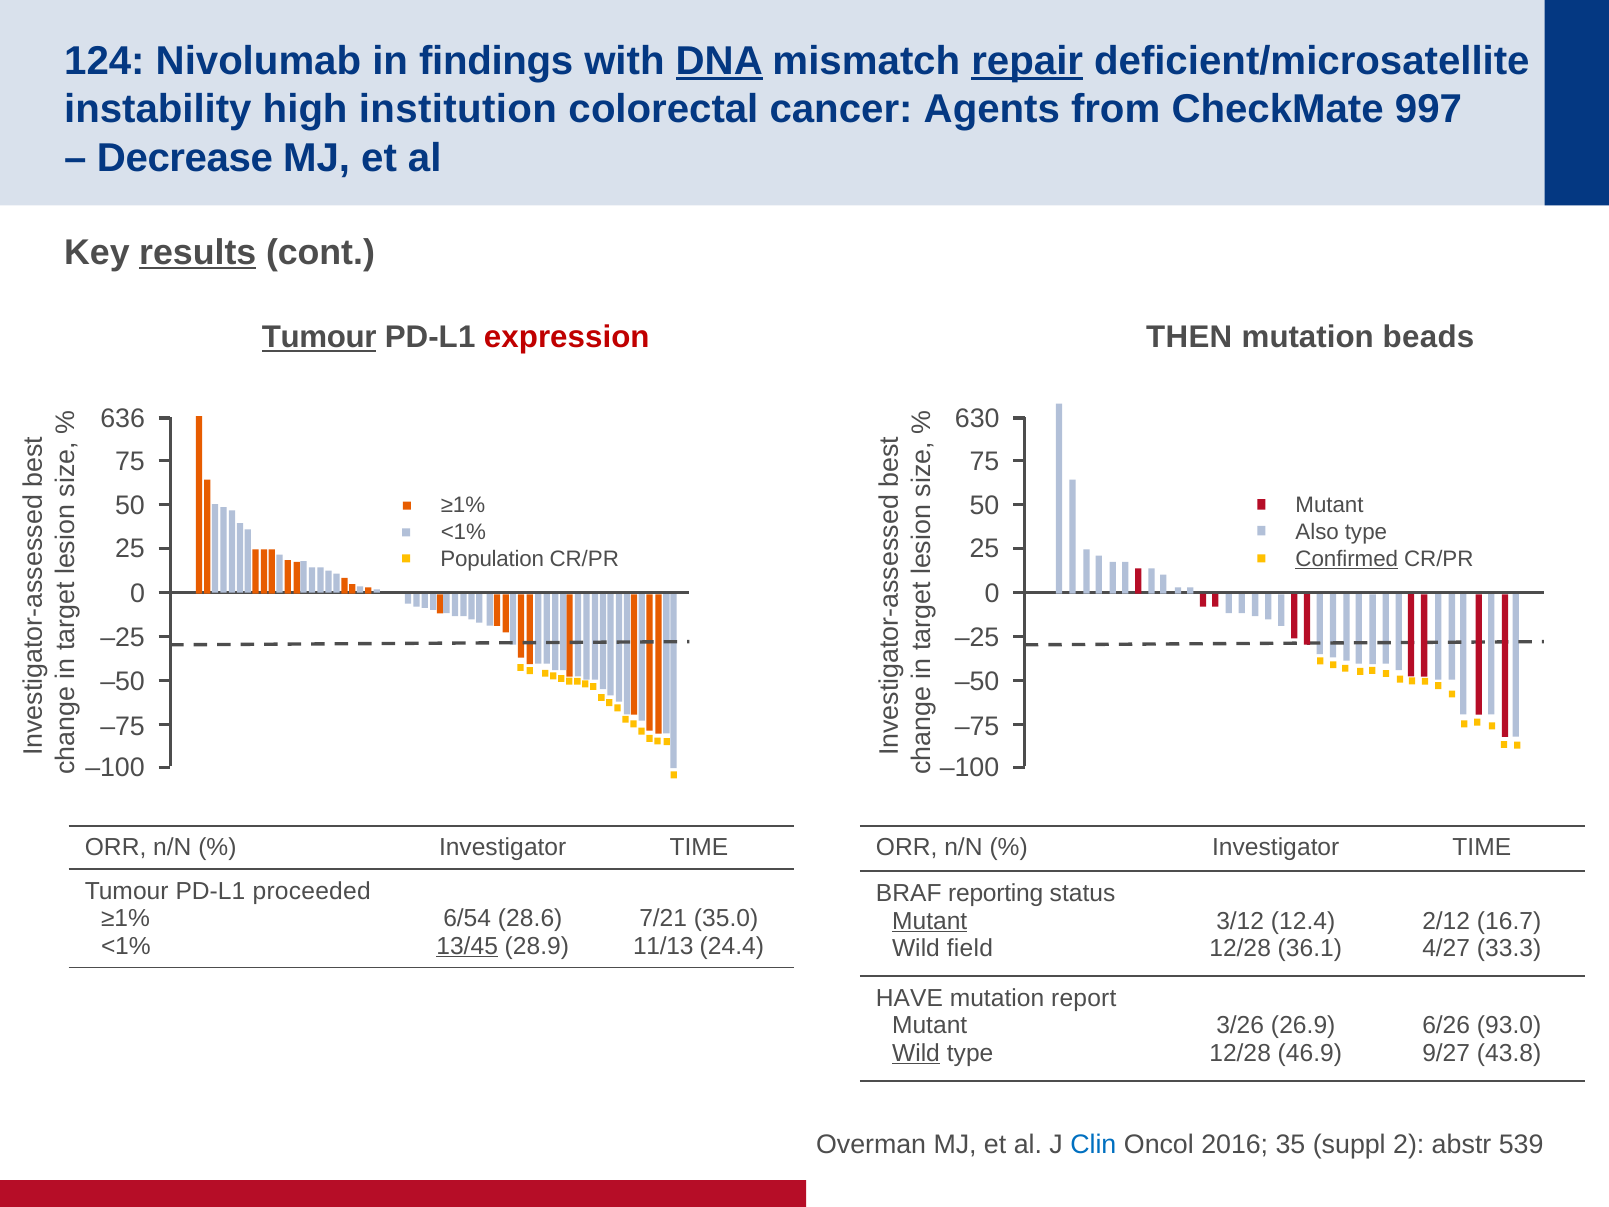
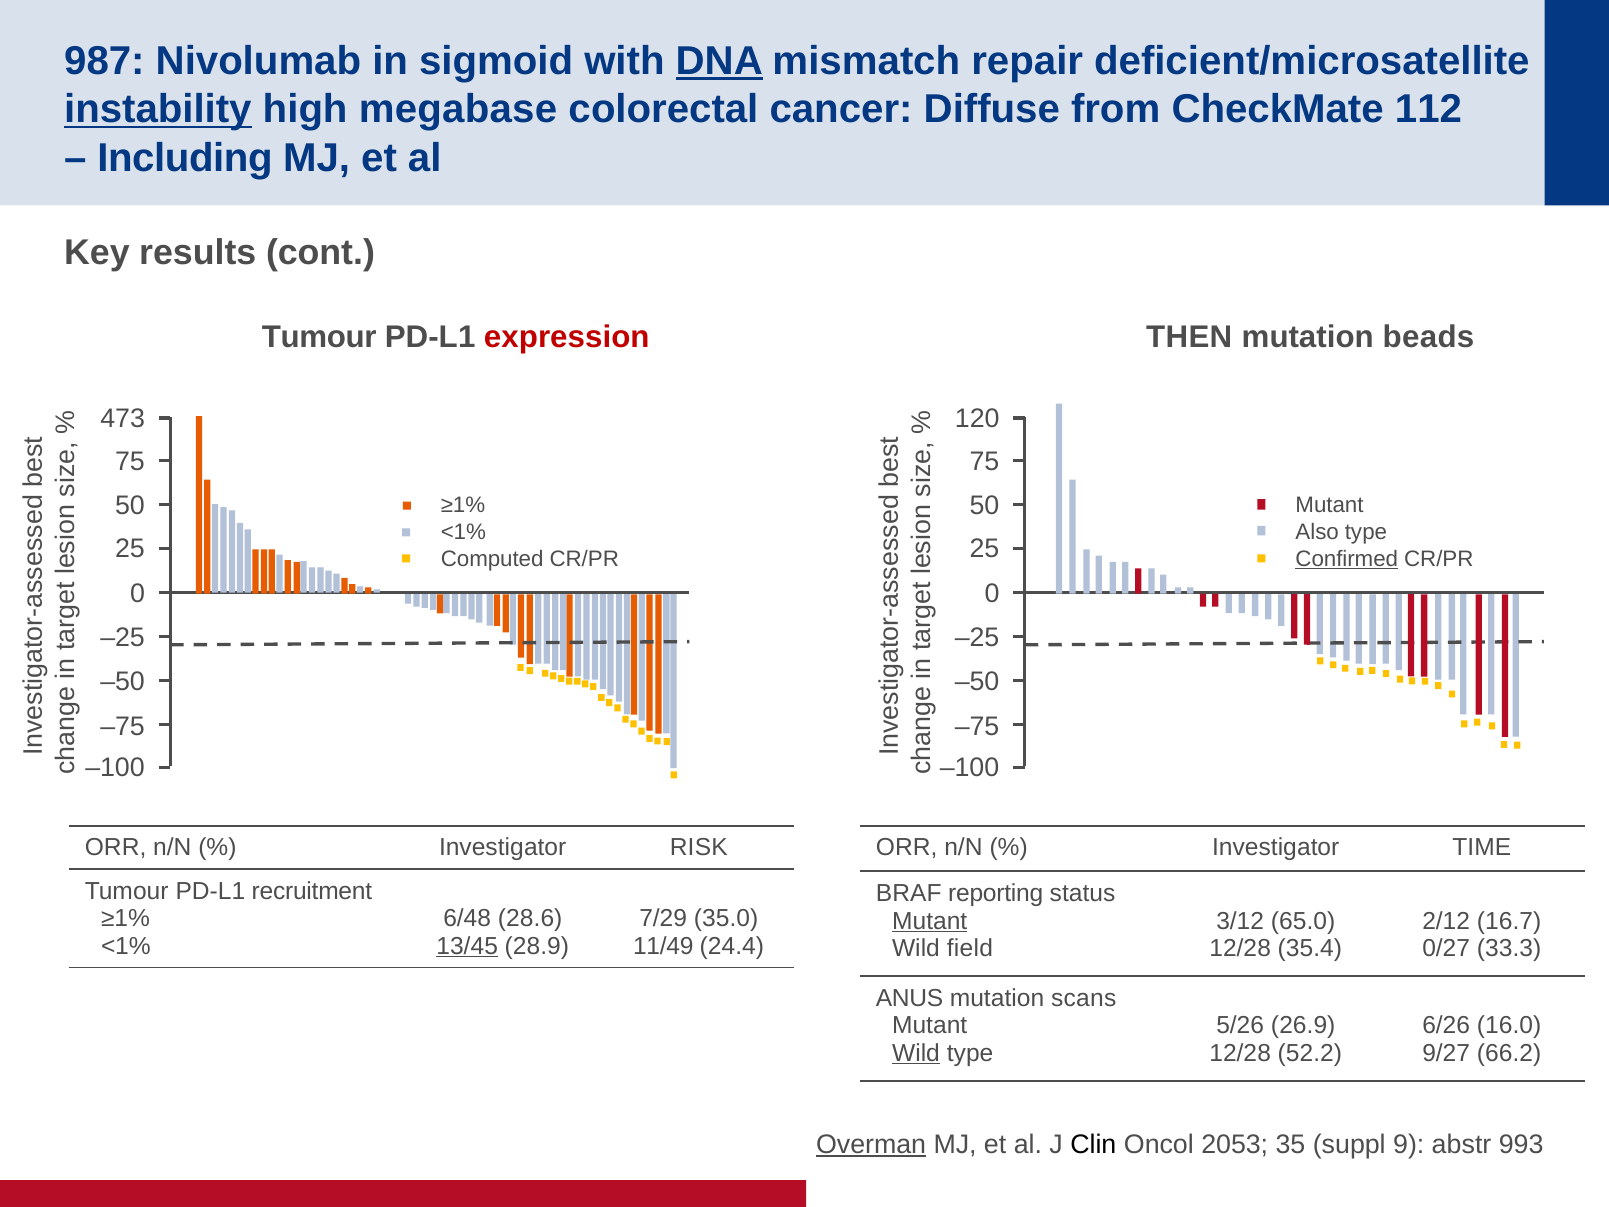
124: 124 -> 987 (104, 61)
findings: findings -> sigmoid (496, 61)
repair underline: present -> none (1027, 61)
instability underline: none -> present (158, 109)
institution: institution -> megabase (458, 109)
Agents: Agents -> Diffuse (992, 109)
997: 997 -> 112 (1428, 109)
Decrease: Decrease -> Including (185, 158)
results underline: present -> none (198, 253)
Tumour underline: present -> none (319, 337)
636: 636 -> 473 (123, 418)
630: 630 -> 120 (977, 418)
Population: Population -> Computed (492, 559)
TIME: TIME -> RISK (699, 848)
proceeded: proceeded -> recruitment (312, 891)
6/54: 6/54 -> 6/48 (467, 919)
7/21: 7/21 -> 7/29 (663, 919)
12.4: 12.4 -> 65.0 (1303, 921)
11/13: 11/13 -> 11/49 (663, 946)
36.1: 36.1 -> 35.4 (1310, 948)
4/27: 4/27 -> 0/27 (1446, 948)
HAVE: HAVE -> ANUS (910, 998)
report: report -> scans (1084, 998)
3/26: 3/26 -> 5/26 (1240, 1025)
93.0: 93.0 -> 16.0 (1509, 1025)
46.9: 46.9 -> 52.2 (1310, 1053)
43.8: 43.8 -> 66.2 (1509, 1053)
Overman underline: none -> present (871, 1144)
Clin colour: blue -> black (1093, 1144)
2016: 2016 -> 2053 (1235, 1144)
2: 2 -> 9 (1409, 1144)
539: 539 -> 993 (1521, 1144)
